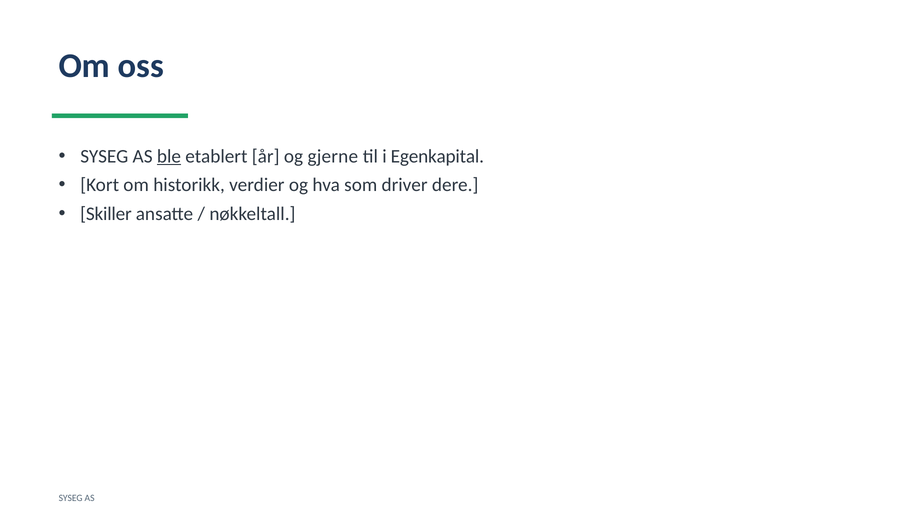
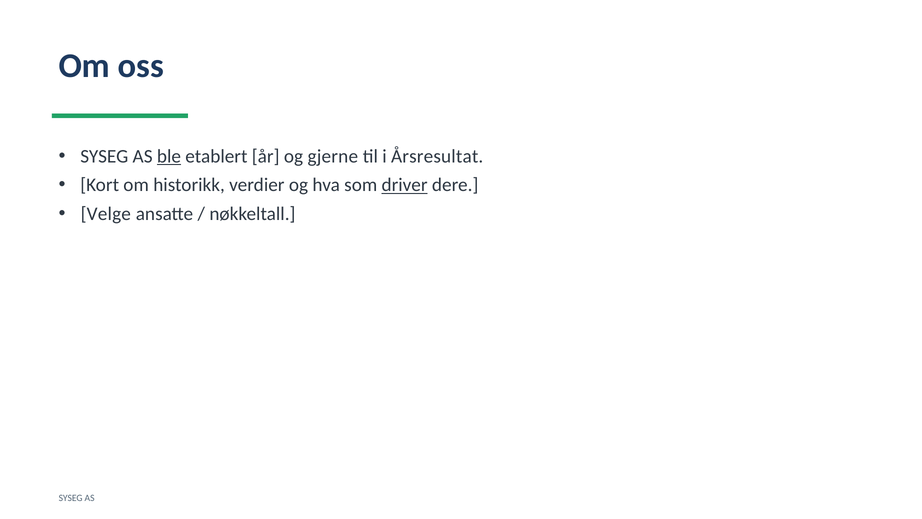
Egenkapital: Egenkapital -> Årsresultat (437, 156)
driver underline: none -> present (405, 185)
Skiller: Skiller -> Velge (106, 214)
